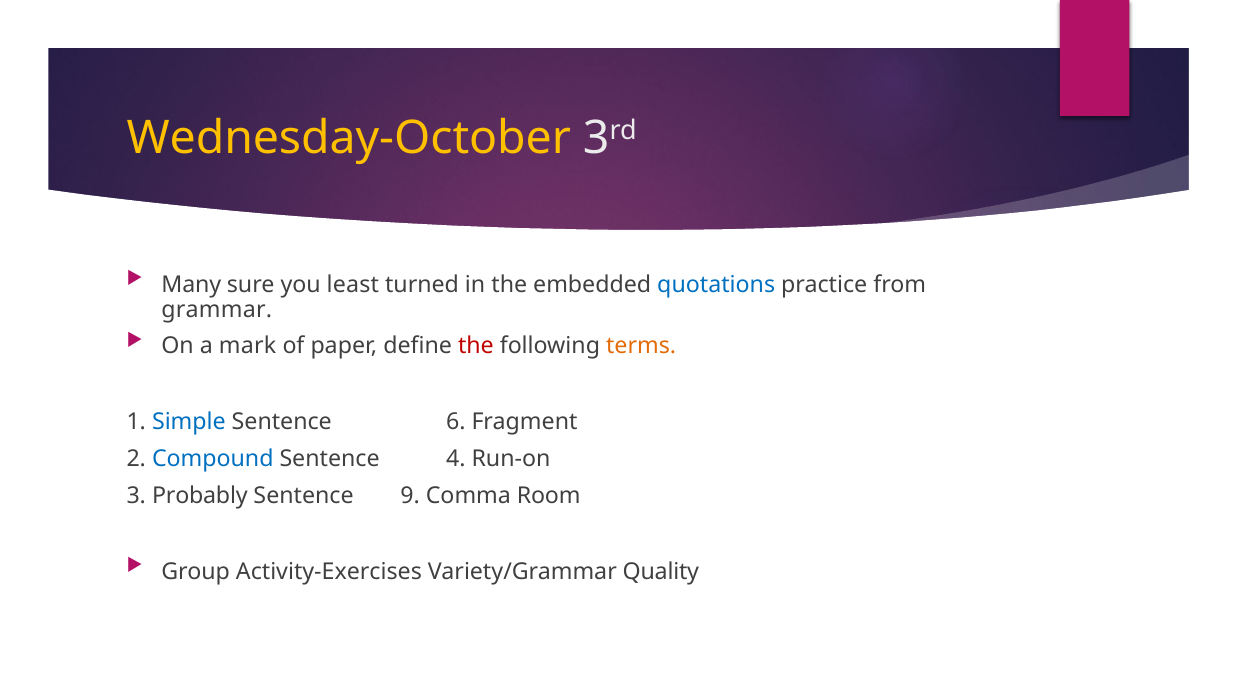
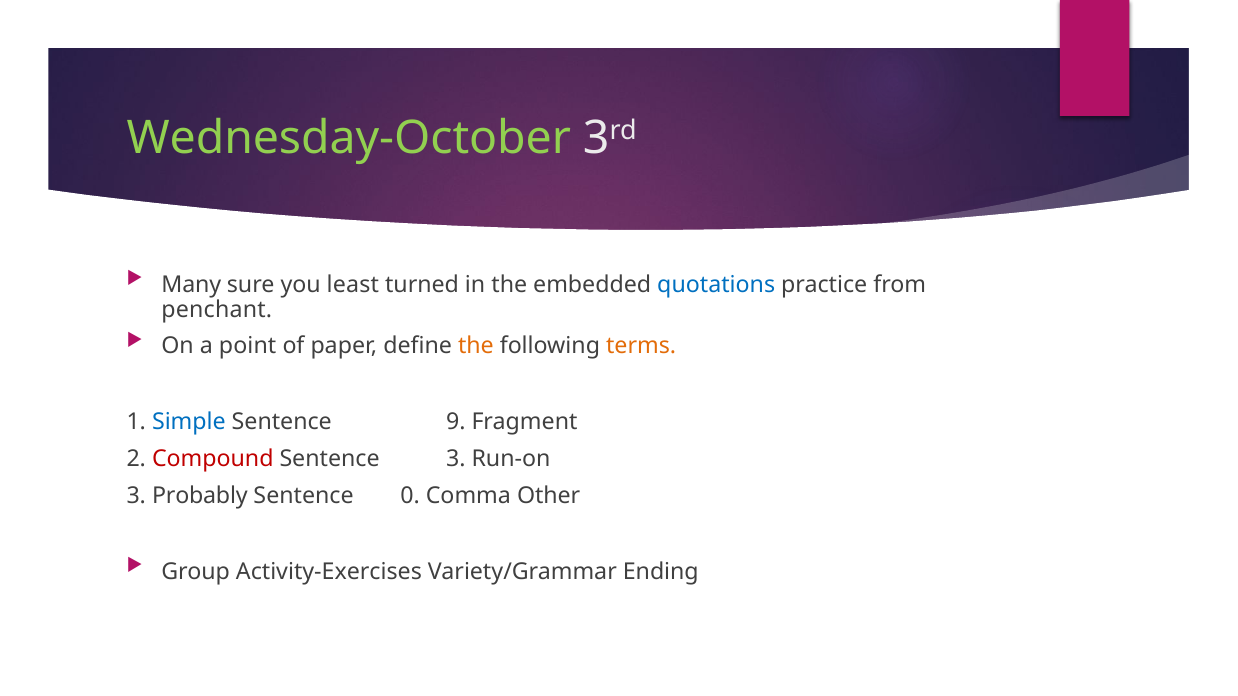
Wednesday-October colour: yellow -> light green (349, 138)
grammar: grammar -> penchant (217, 310)
mark: mark -> point (248, 346)
the colour: red -> orange (476, 346)
6: 6 -> 9 (456, 422)
Compound colour: blue -> red (213, 459)
Sentence 4: 4 -> 3 (456, 459)
9: 9 -> 0 (410, 496)
Room: Room -> Other (549, 496)
Quality: Quality -> Ending (661, 572)
